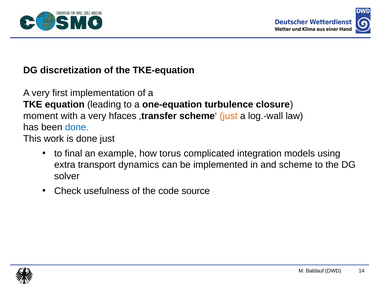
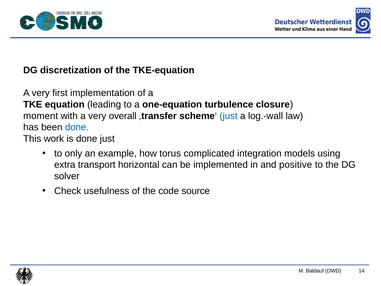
hfaces: hfaces -> overall (123, 116)
just colour: orange -> blue (229, 116)
final: final -> only (73, 153)
dynamics: dynamics -> horizontal (139, 165)
scheme: scheme -> positive (296, 165)
